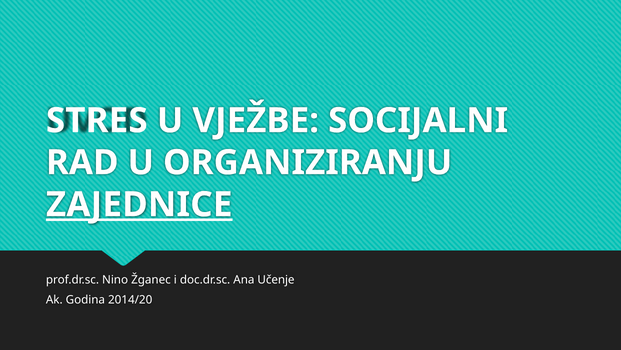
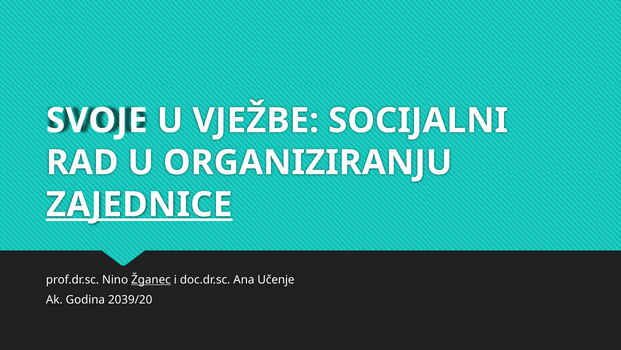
STRES: STRES -> SVOJE (97, 120)
Žganec underline: none -> present (151, 279)
2014/20: 2014/20 -> 2039/20 (130, 299)
